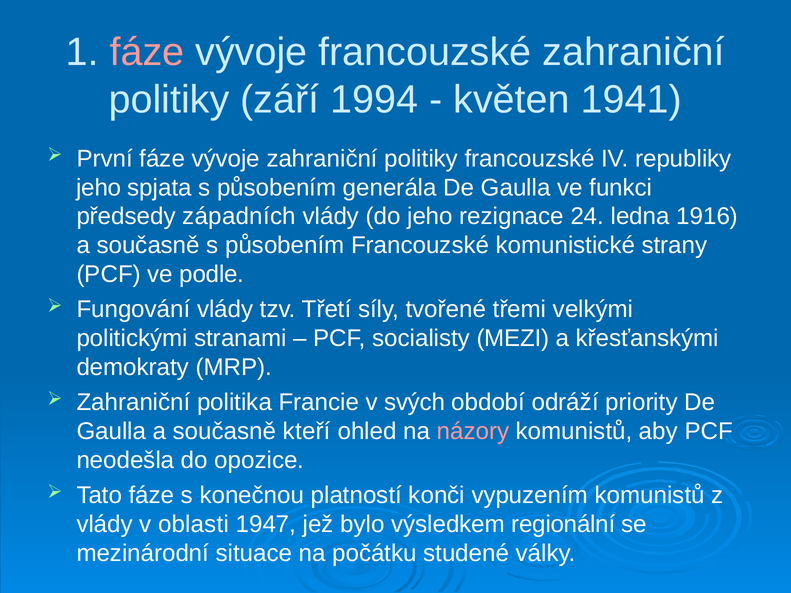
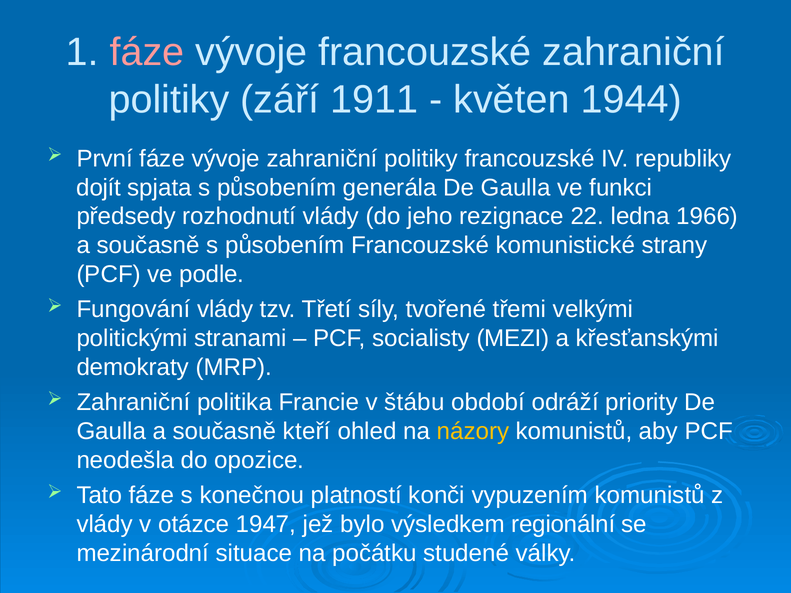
1994: 1994 -> 1911 (374, 100)
1941: 1941 -> 1944 (631, 100)
jeho: jeho -> dojít (99, 188)
západních: západních -> rozhodnutí (239, 217)
24: 24 -> 22 (587, 217)
1916: 1916 -> 1966 (707, 217)
svých: svých -> štábu (414, 403)
názory colour: pink -> yellow (473, 432)
oblasti: oblasti -> otázce (194, 525)
